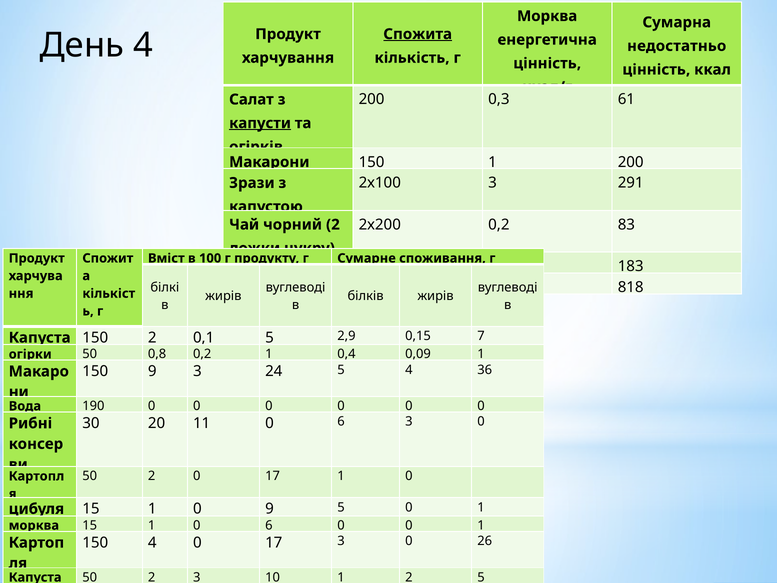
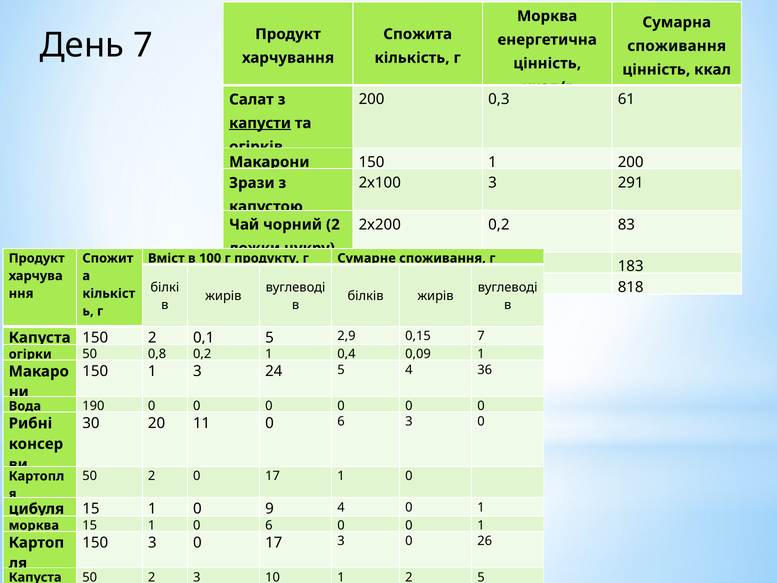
Спожита underline: present -> none (418, 34)
День 4: 4 -> 7 (143, 46)
недостатньо: недостатньо -> споживання (677, 46)
9: 9 -> 1 (152, 371)
5: 5 -> 4 (341, 507)
150 4: 4 -> 3 (152, 542)
